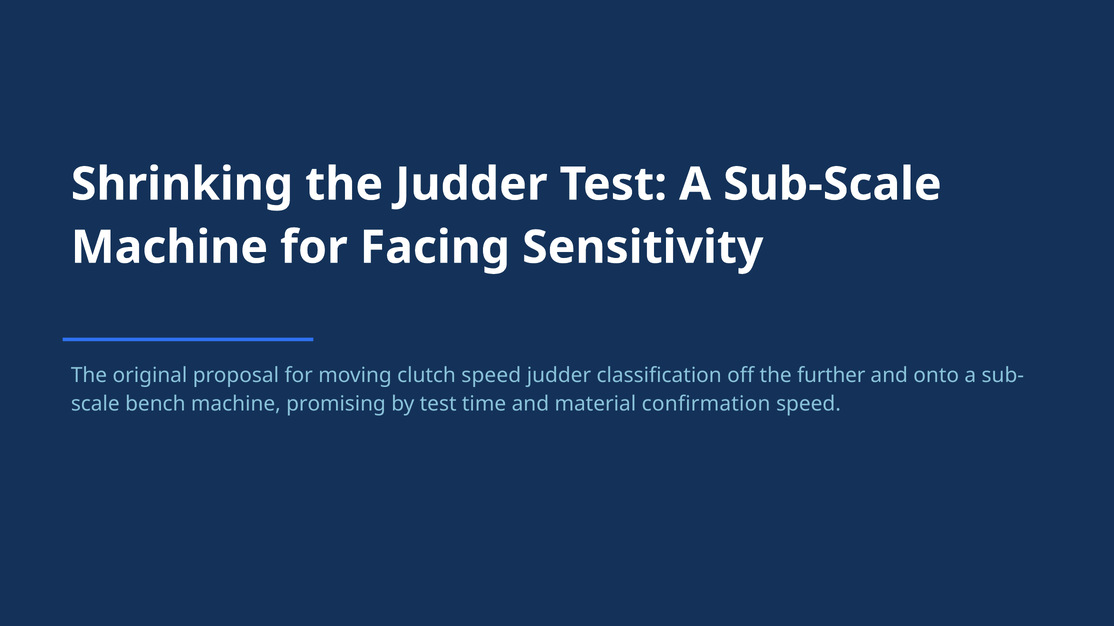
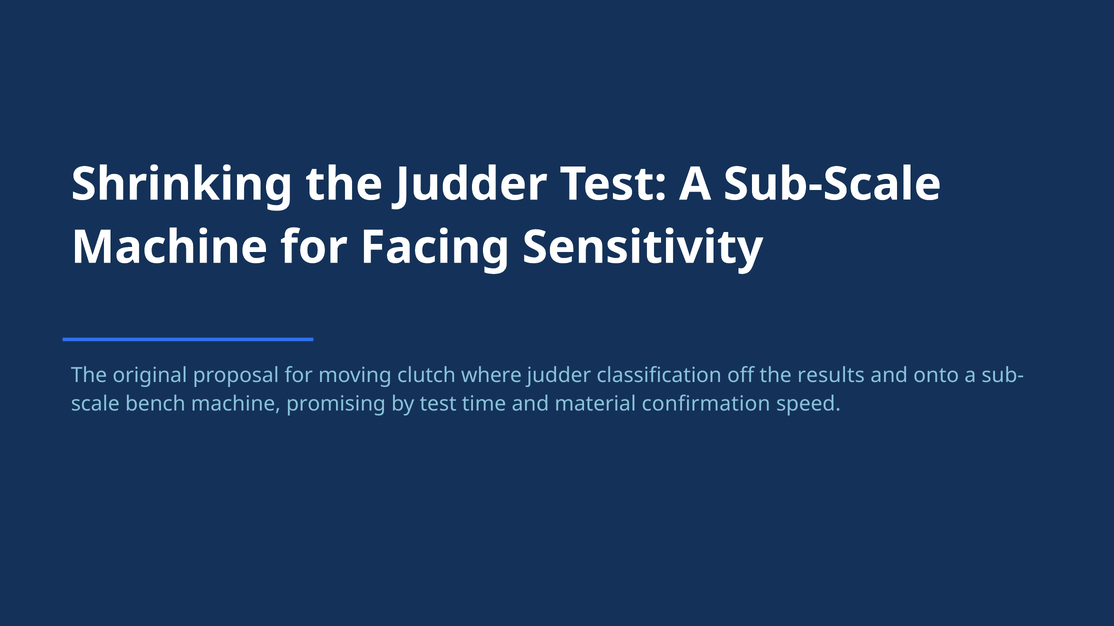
clutch speed: speed -> where (491, 376)
further: further -> results (831, 376)
